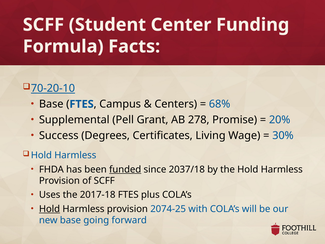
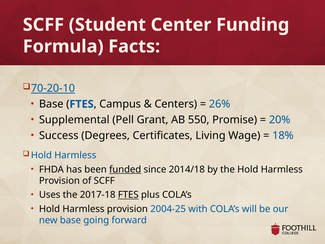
68%: 68% -> 26% (220, 104)
278: 278 -> 550 (199, 120)
30%: 30% -> 18% (283, 135)
2037/18: 2037/18 -> 2014/18 (187, 169)
FTES underline: none -> present (128, 195)
Hold underline: present -> none (50, 209)
2074-25: 2074-25 -> 2004-25 (168, 209)
